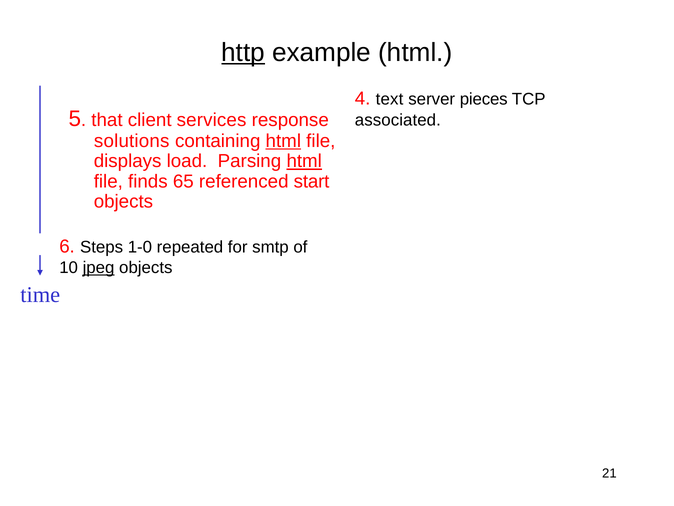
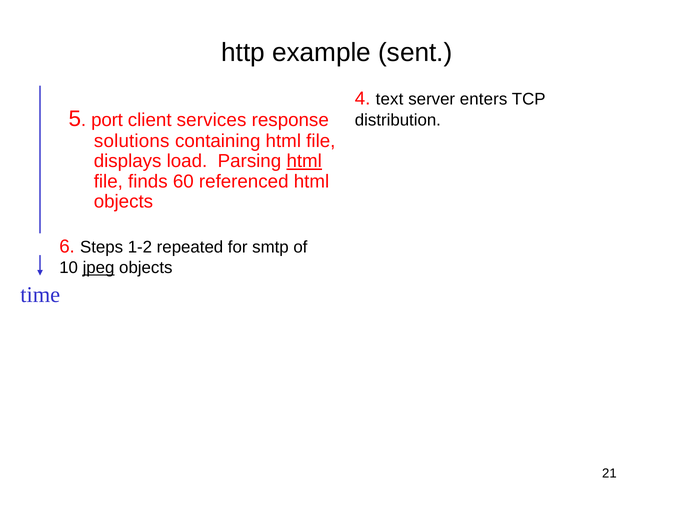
http underline: present -> none (243, 52)
example html: html -> sent (415, 52)
pieces: pieces -> enters (484, 99)
that: that -> port (107, 120)
associated: associated -> distribution (398, 120)
html underline: present -> none (283, 141)
65: 65 -> 60 (183, 181)
referenced start: start -> html (311, 181)
1-0: 1-0 -> 1-2 (140, 247)
